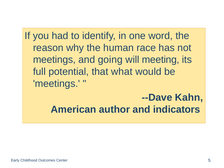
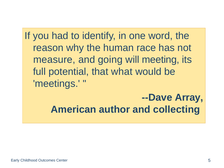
meetings: meetings -> measure (54, 60)
Kahn: Kahn -> Array (189, 98)
indicators: indicators -> collecting (177, 109)
